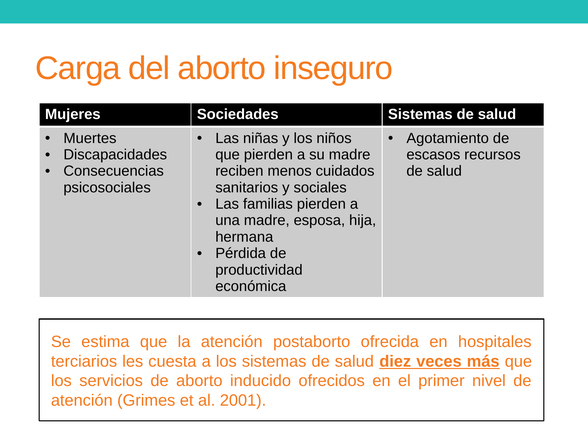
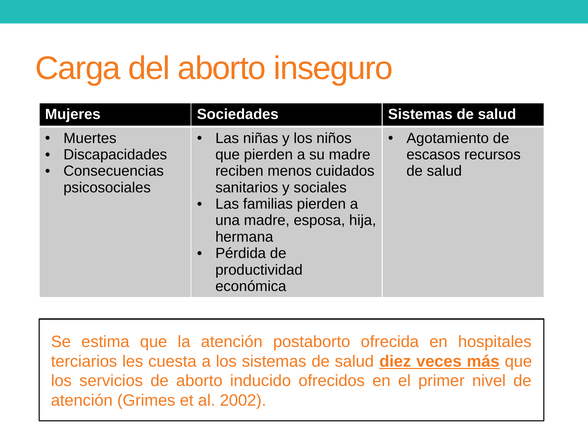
2001: 2001 -> 2002 (243, 400)
